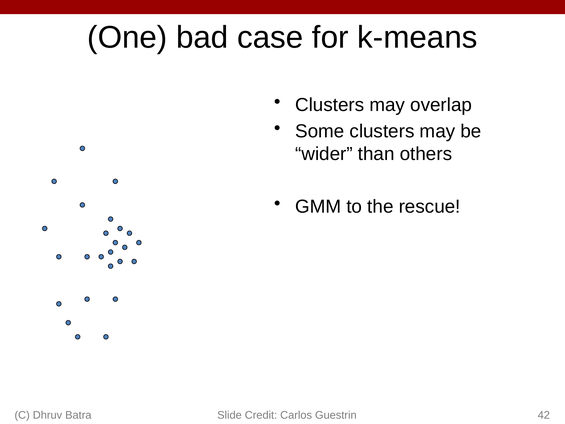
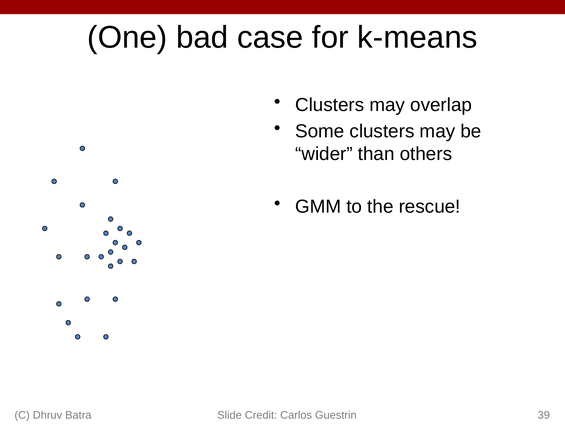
42: 42 -> 39 (544, 415)
